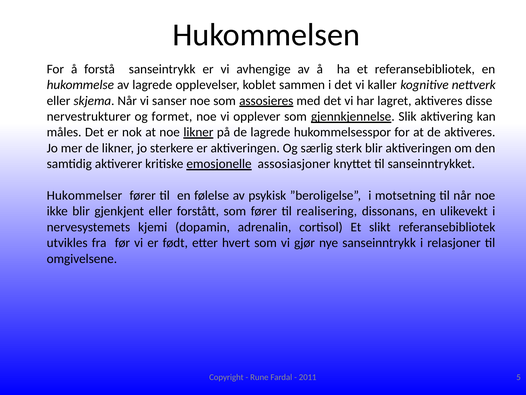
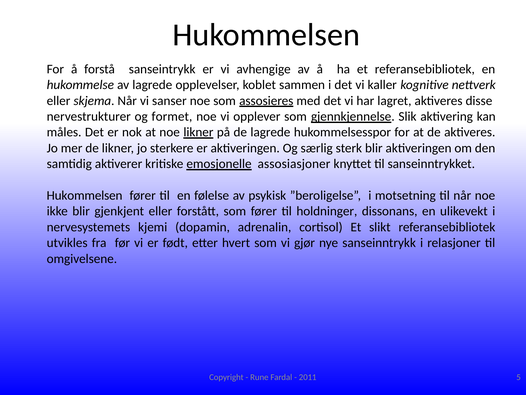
Hukommelser: Hukommelser -> Hukommelsen (85, 195)
realisering: realisering -> holdninger (327, 211)
